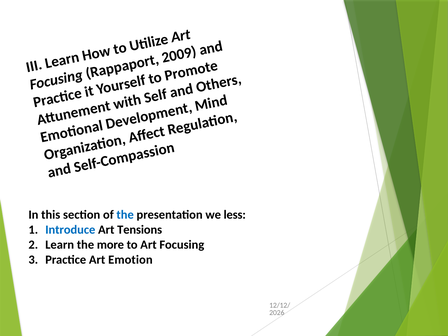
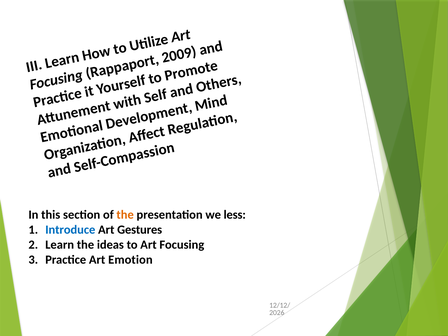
the colour: blue -> orange (125, 215)
Tensions: Tensions -> Gestures (140, 230)
more: more -> ideas (110, 245)
